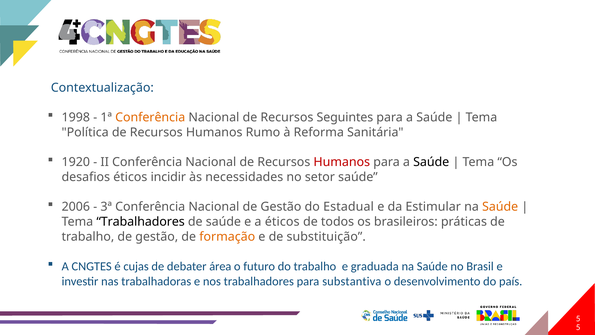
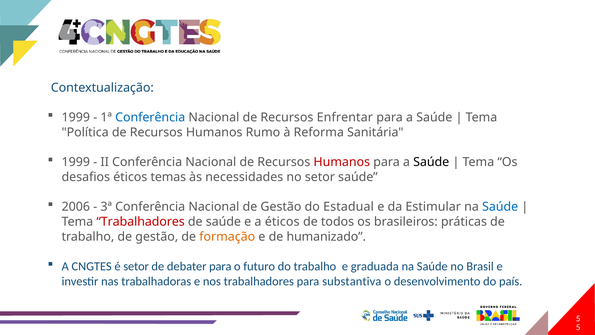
1998: 1998 -> 1999 (76, 117)
Conferência colour: orange -> blue (150, 117)
Seguintes: Seguintes -> Enfrentar (345, 117)
1920: 1920 -> 1999 (76, 162)
incidir: incidir -> temas (168, 177)
Saúde colour: orange -> blue (500, 207)
Trabalhadores colour: black -> red (141, 222)
substituição: substituição -> humanizado (326, 236)
é cujas: cujas -> setor (136, 266)
debater área: área -> para (220, 266)
